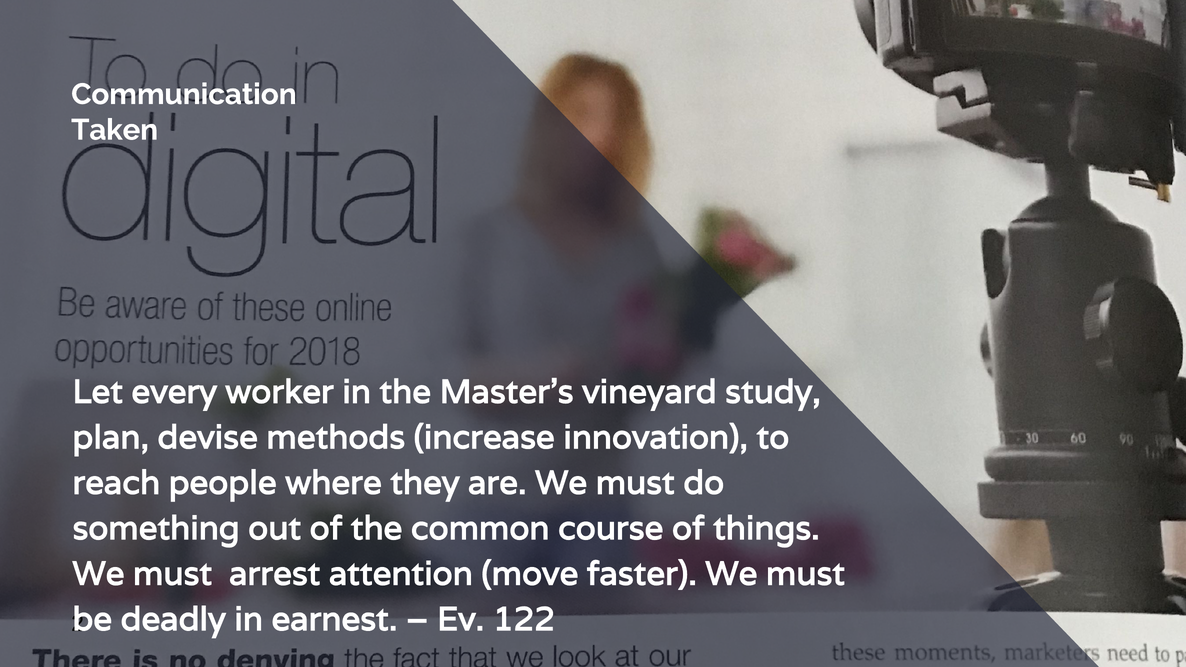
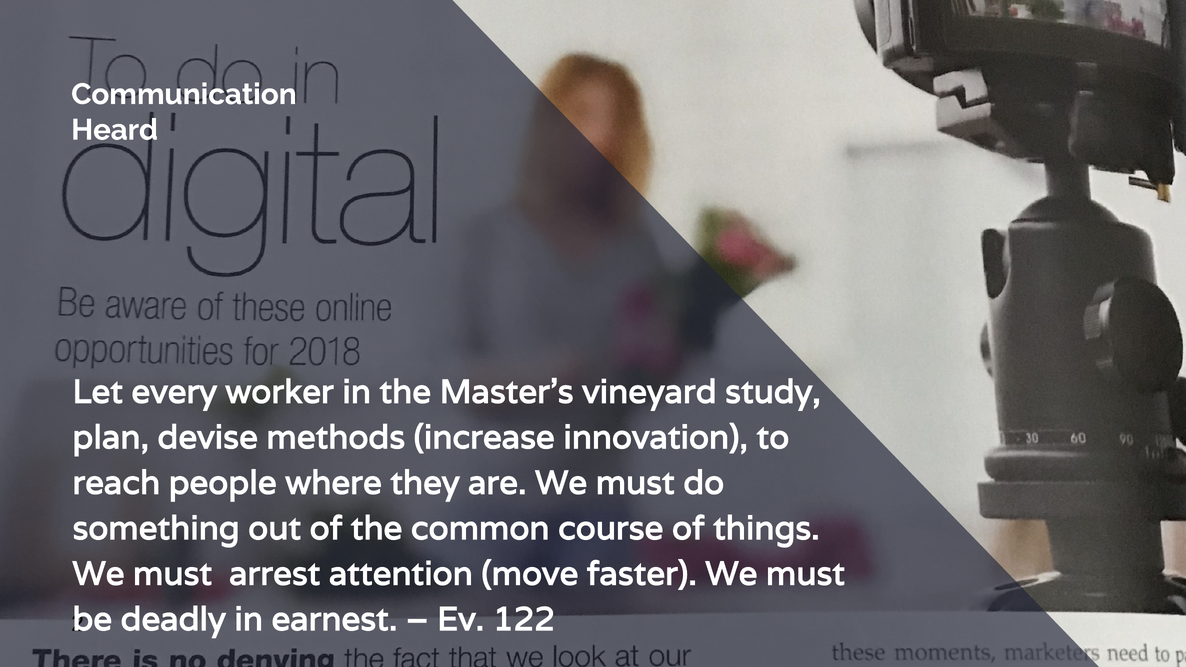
Taken: Taken -> Heard (115, 130)
